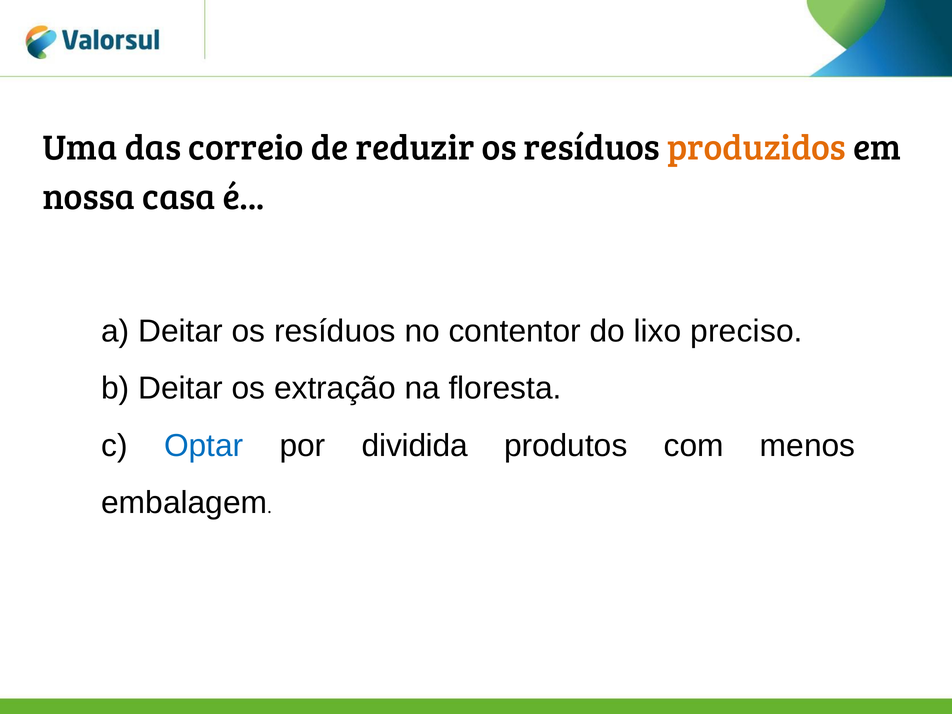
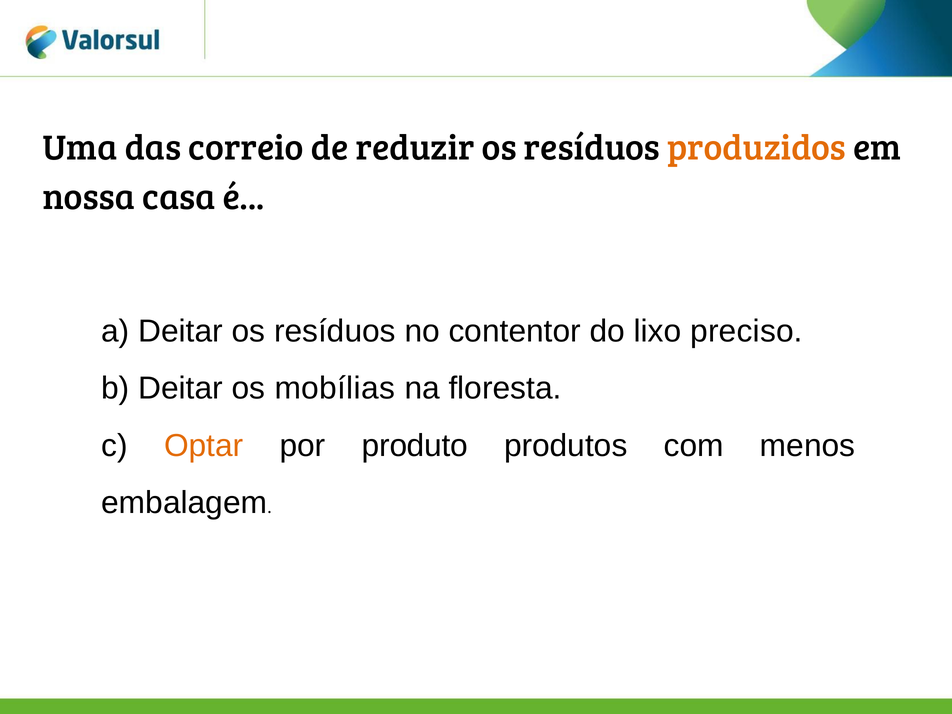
extração: extração -> mobílias (335, 388)
Optar colour: blue -> orange (204, 446)
dividida: dividida -> produto (415, 446)
